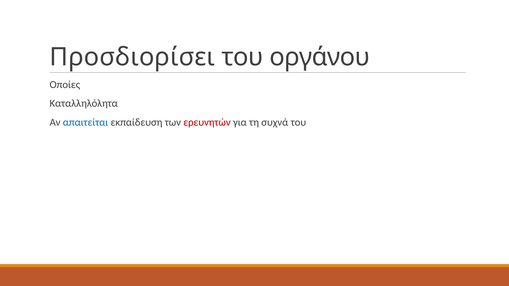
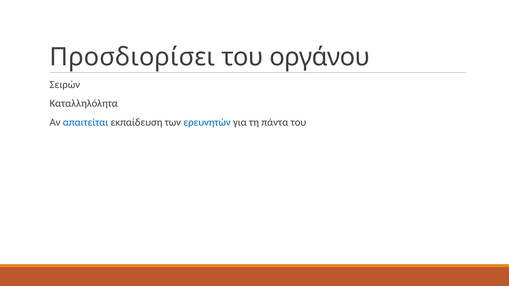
Οποίες: Οποίες -> Σειρών (65, 85)
ερευνητών colour: red -> blue (207, 122)
συχνά: συχνά -> πάντα (275, 122)
